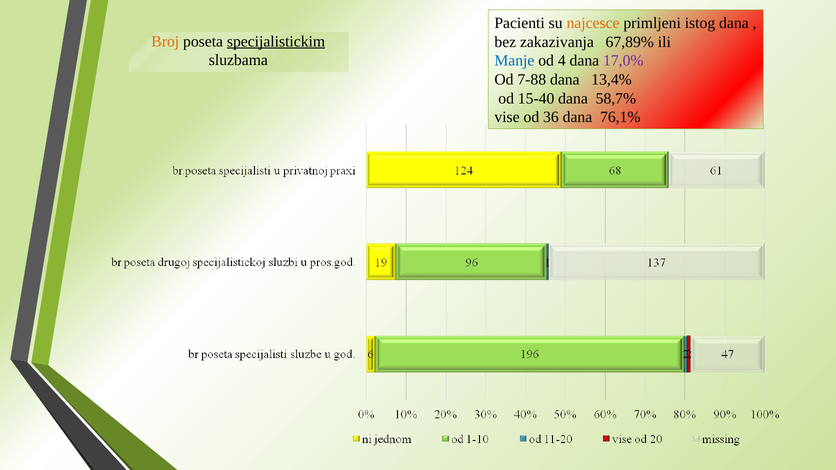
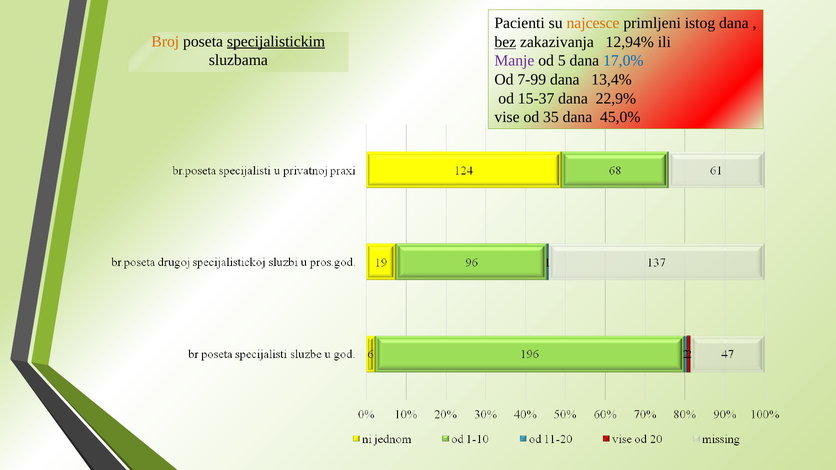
bez underline: none -> present (505, 42)
67,89%: 67,89% -> 12,94% (630, 42)
Manje colour: blue -> purple (514, 61)
4: 4 -> 5 (562, 61)
17,0% colour: purple -> blue (623, 61)
7-88: 7-88 -> 7-99 (532, 80)
15-40: 15-40 -> 15-37 (536, 98)
58,7%: 58,7% -> 22,9% (616, 98)
36: 36 -> 35 (551, 117)
76,1%: 76,1% -> 45,0% (620, 117)
